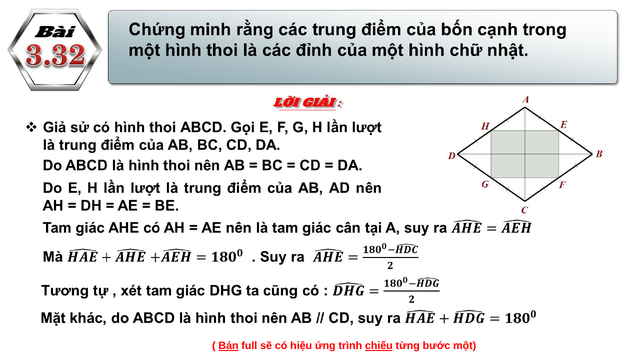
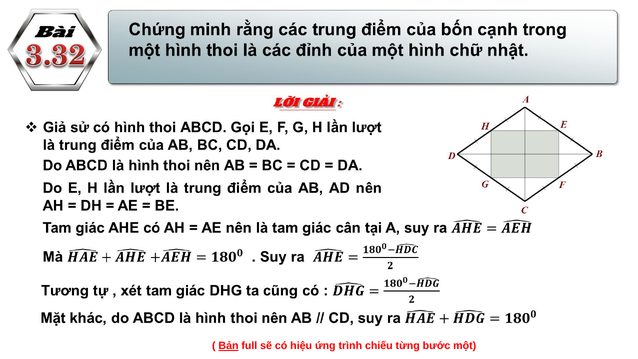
chiếu underline: present -> none (379, 346)
